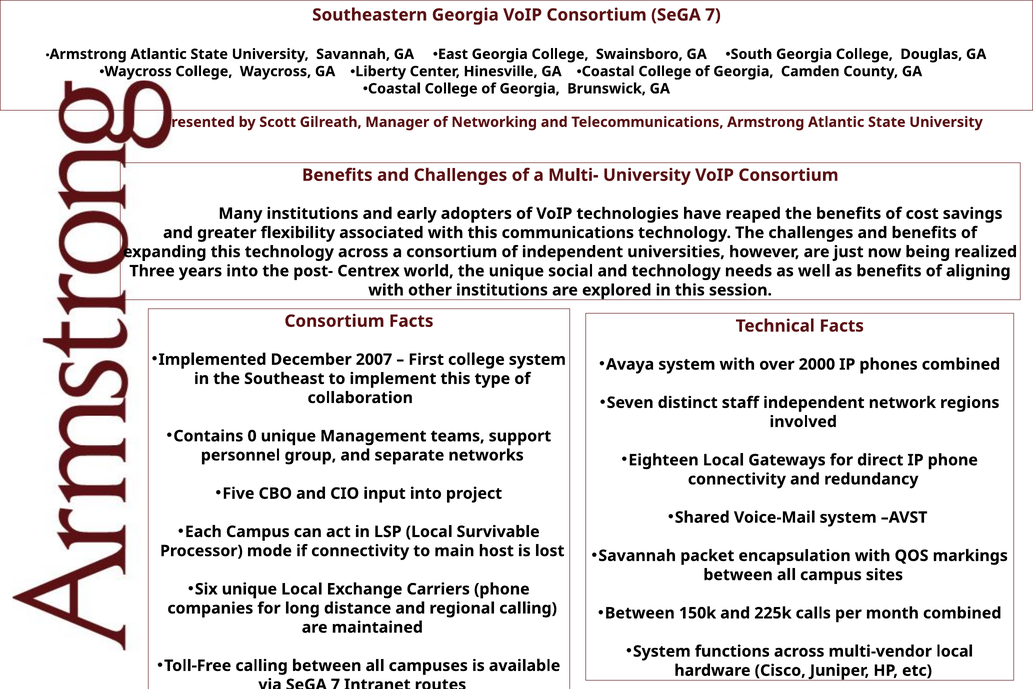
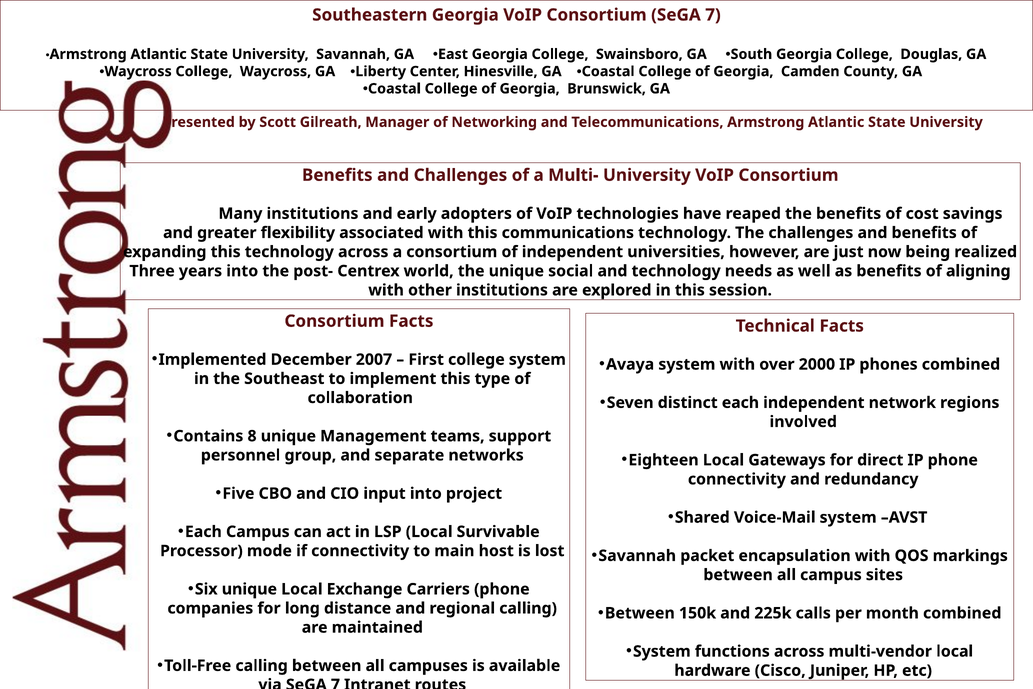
distinct staff: staff -> each (740, 402)
0: 0 -> 8 (252, 436)
